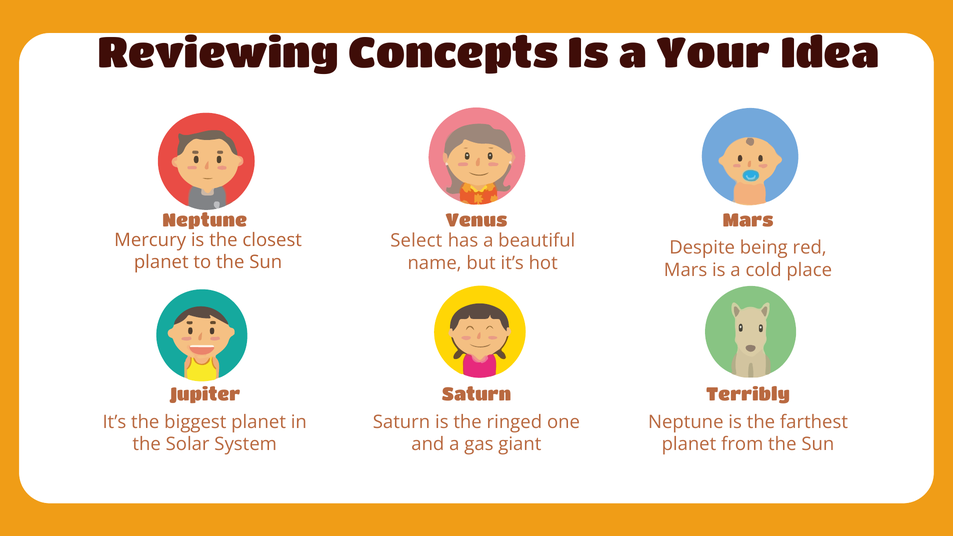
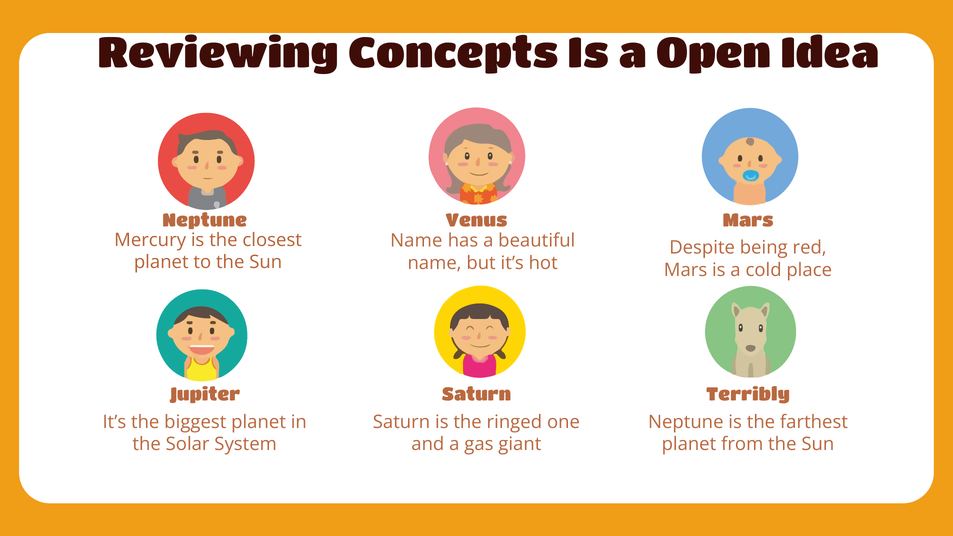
Your: Your -> Open (714, 54)
Select: Select -> Name (416, 241)
